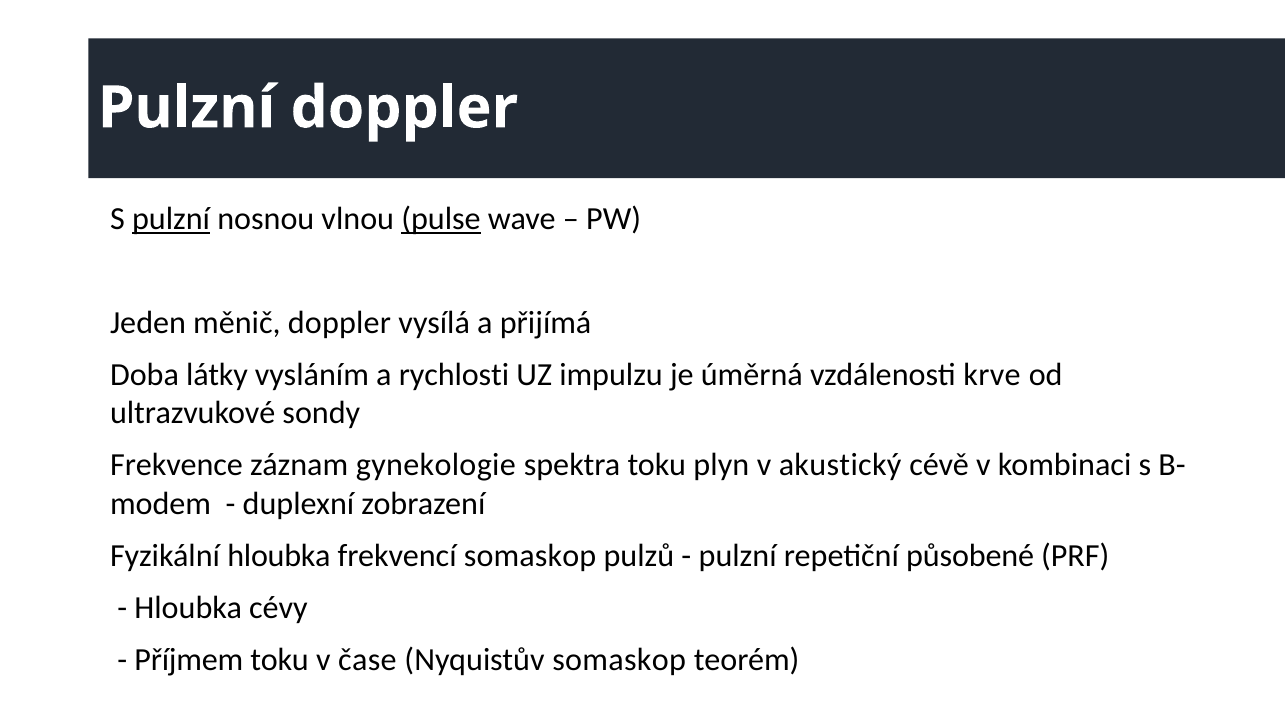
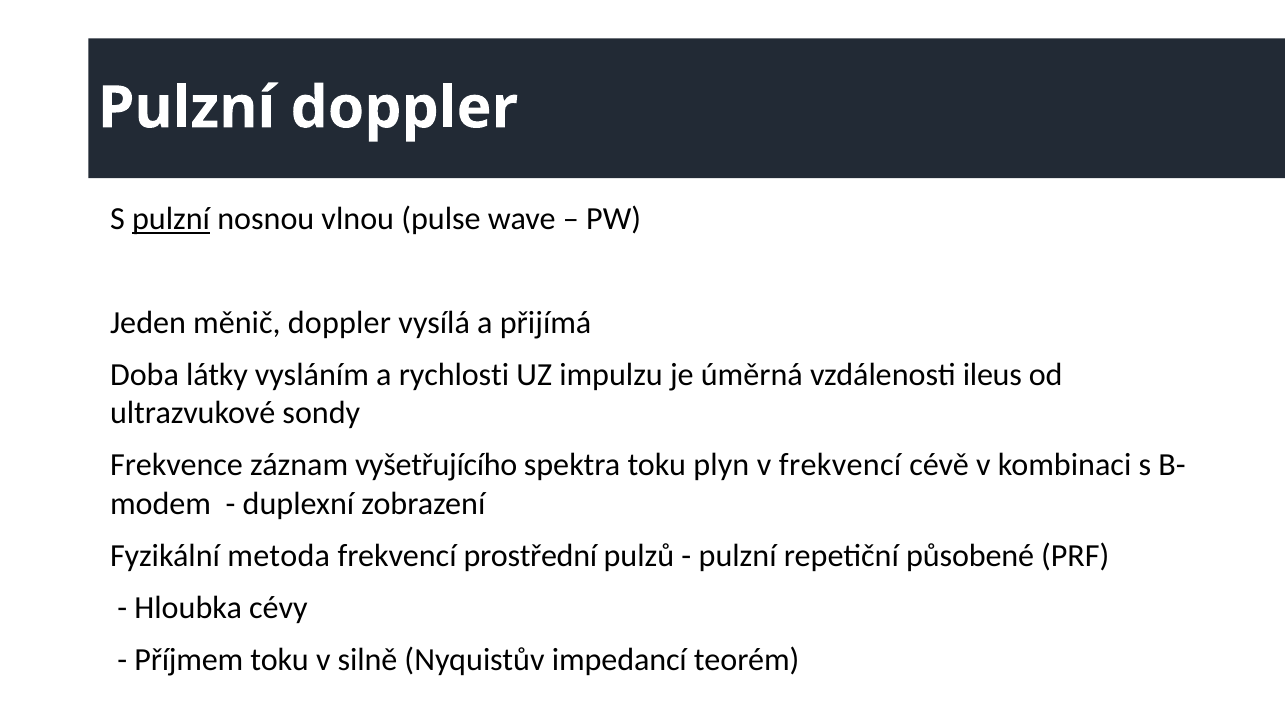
pulse underline: present -> none (441, 219)
krve: krve -> ileus (992, 375)
gynekologie: gynekologie -> vyšetřujícího (436, 465)
v akustický: akustický -> frekvencí (840, 465)
Fyzikální hloubka: hloubka -> metoda (279, 556)
frekvencí somaskop: somaskop -> prostřední (530, 556)
čase: čase -> silně (368, 659)
Nyquistův somaskop: somaskop -> impedancí (619, 659)
